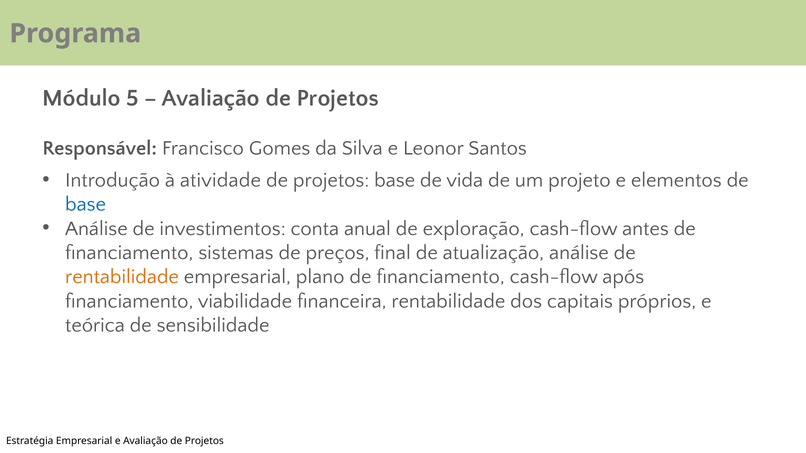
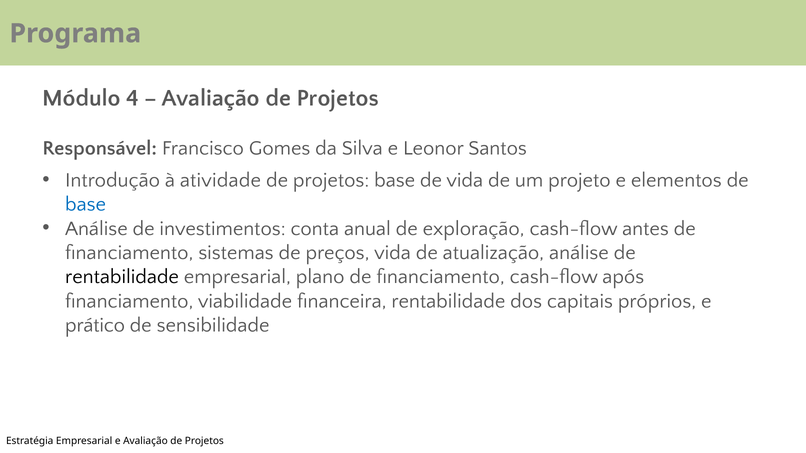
5: 5 -> 4 (133, 98)
preços final: final -> vida (393, 253)
rentabilidade colour: orange -> black (122, 277)
teórica: teórica -> prático (95, 325)
